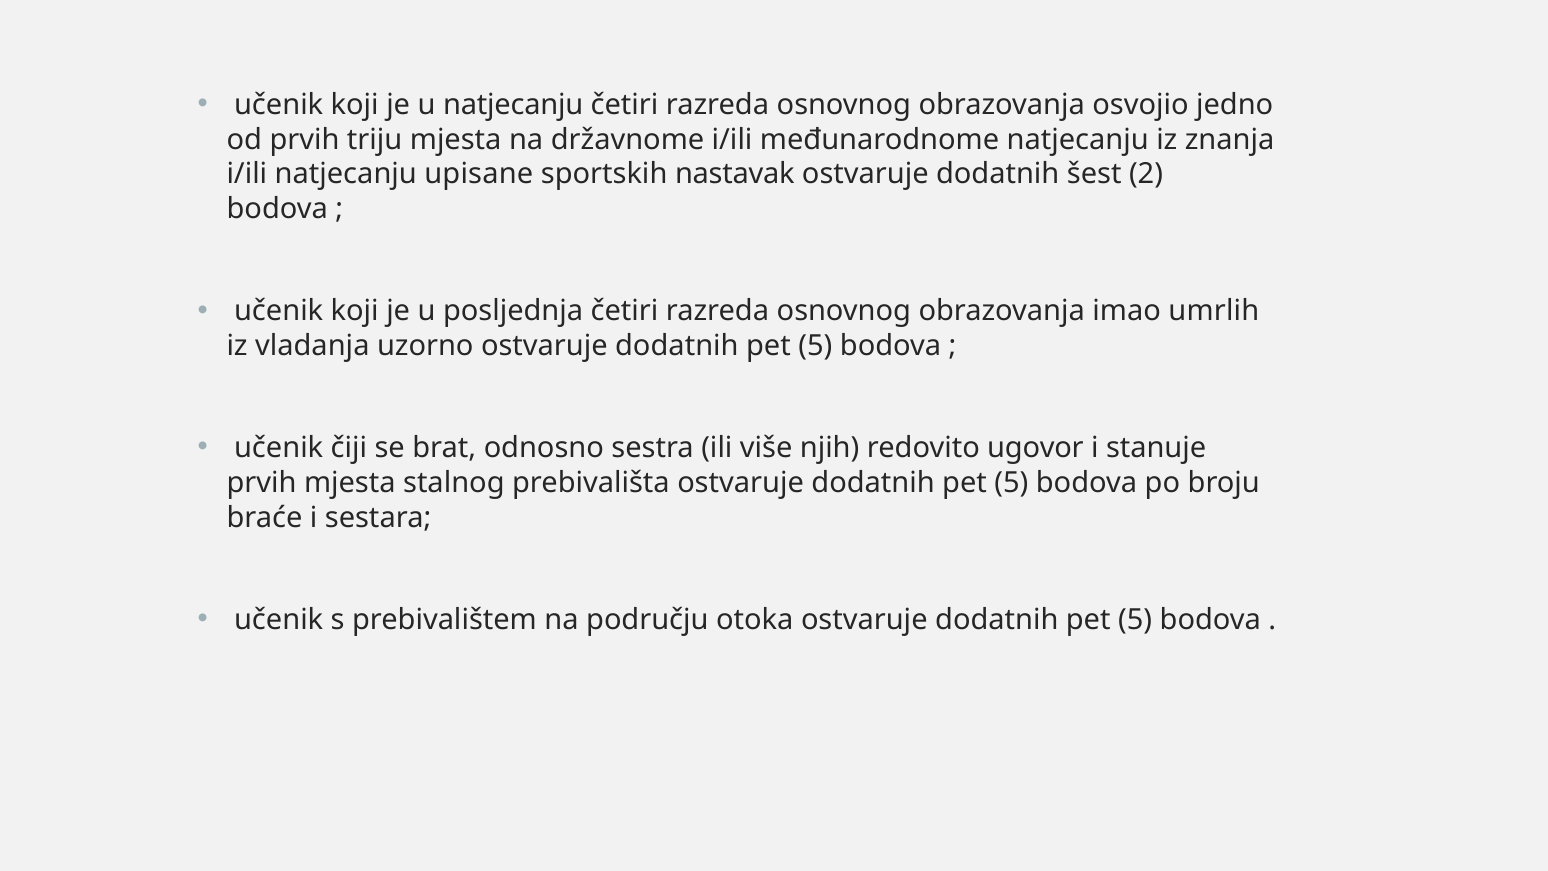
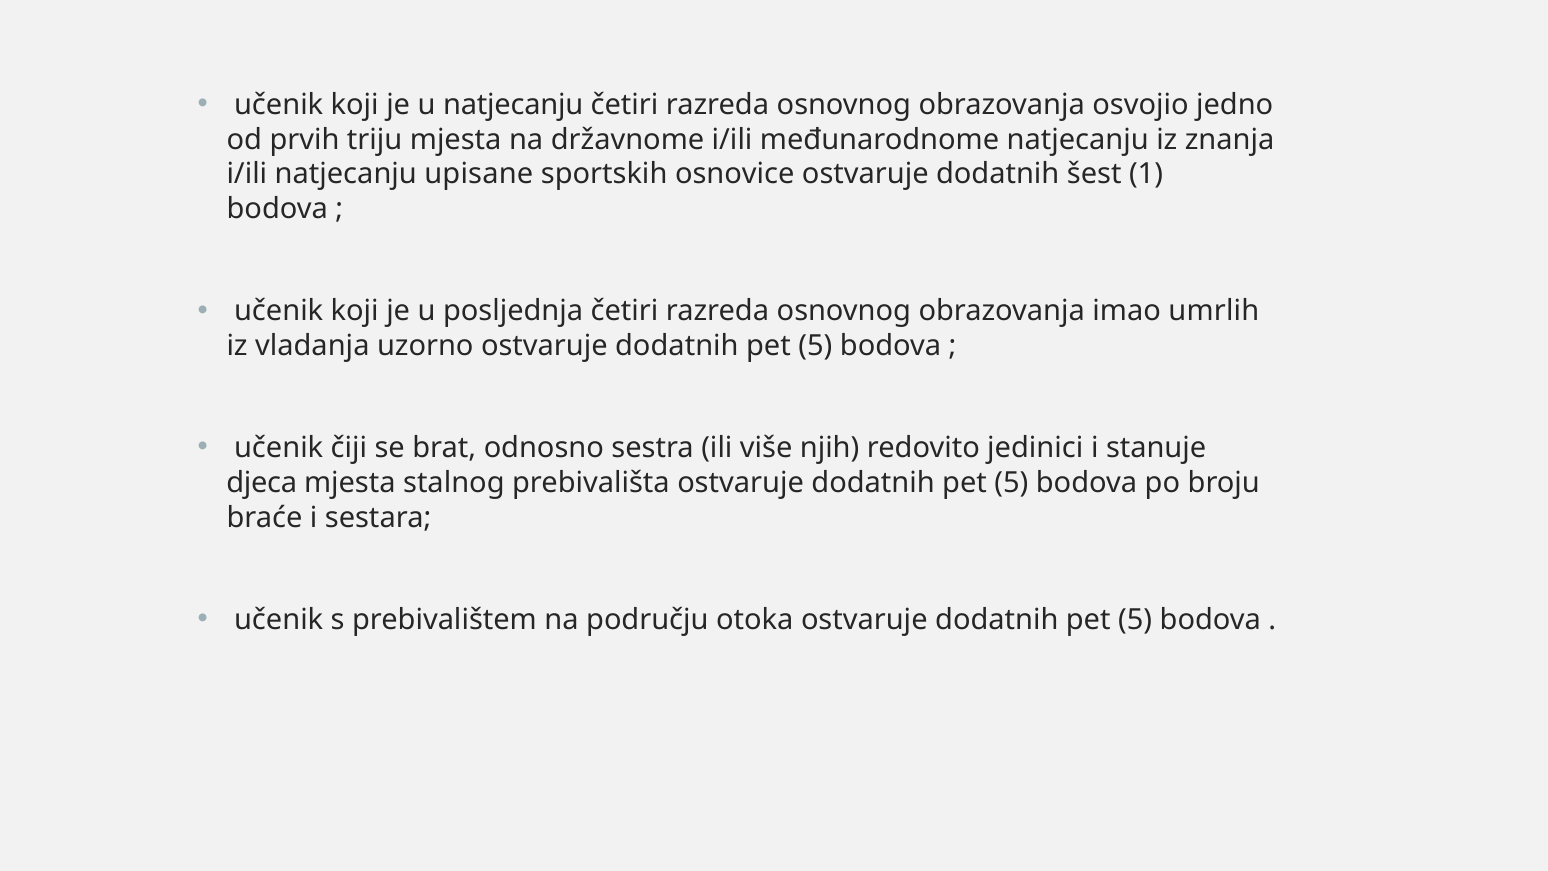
nastavak: nastavak -> osnovice (735, 174)
2: 2 -> 1 (1146, 174)
ugovor: ugovor -> jedinici (1035, 448)
prvih: prvih -> djeca (262, 483)
